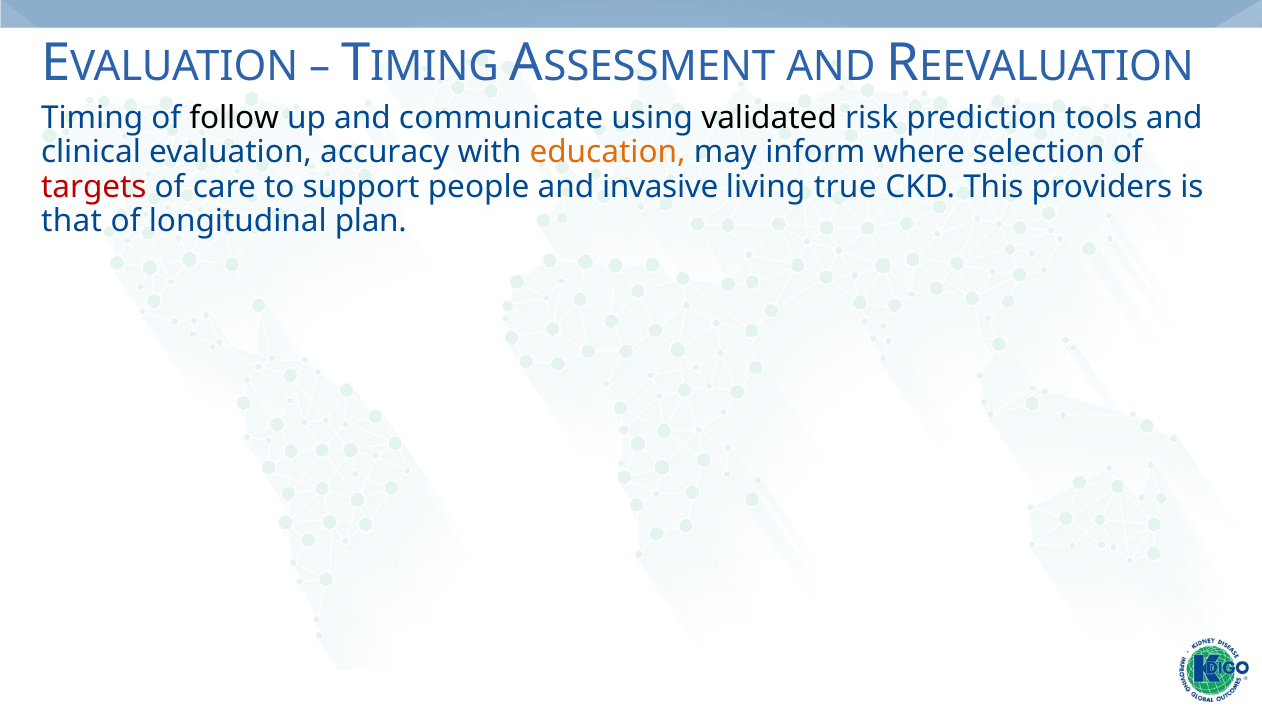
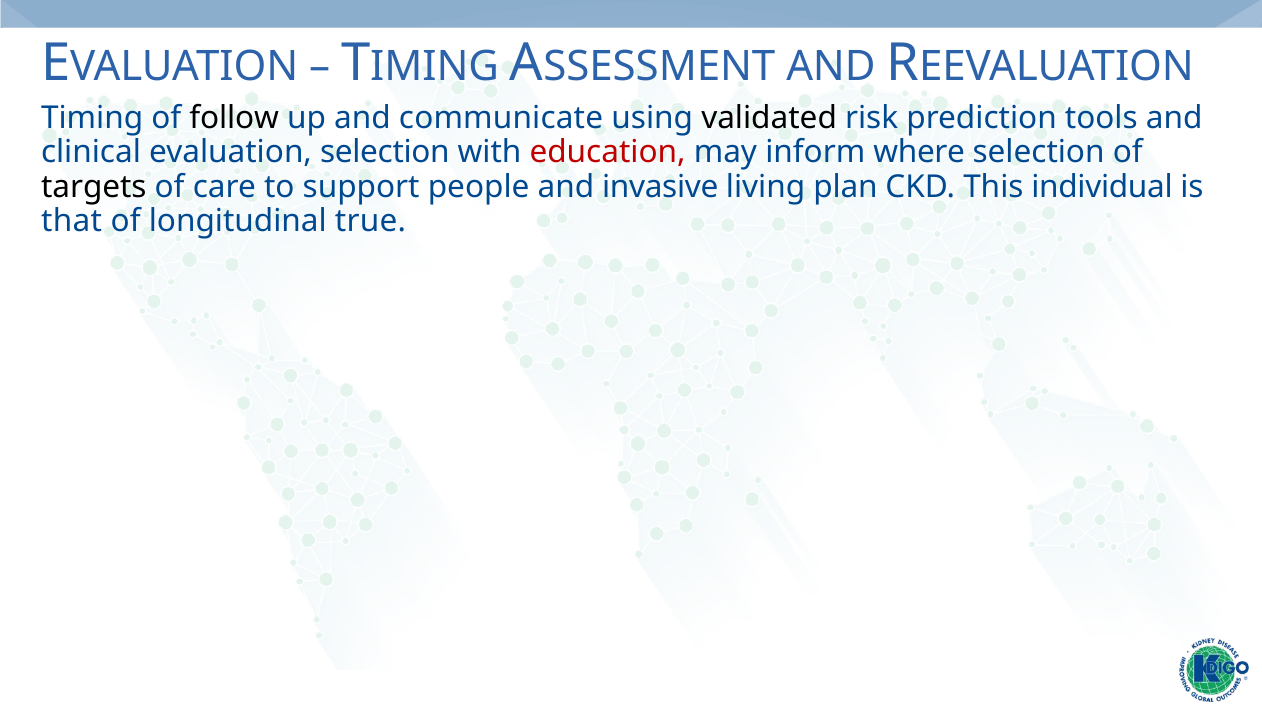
evaluation accuracy: accuracy -> selection (385, 153)
education colour: orange -> red (608, 153)
targets colour: red -> black (94, 187)
true: true -> plan (846, 187)
providers: providers -> individual (1102, 187)
plan: plan -> true (371, 221)
